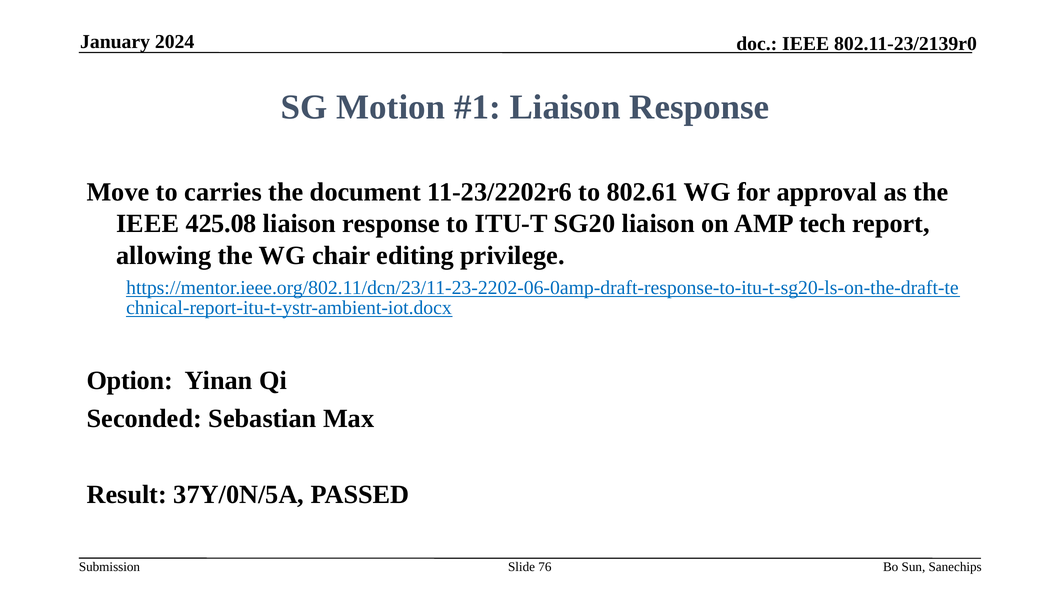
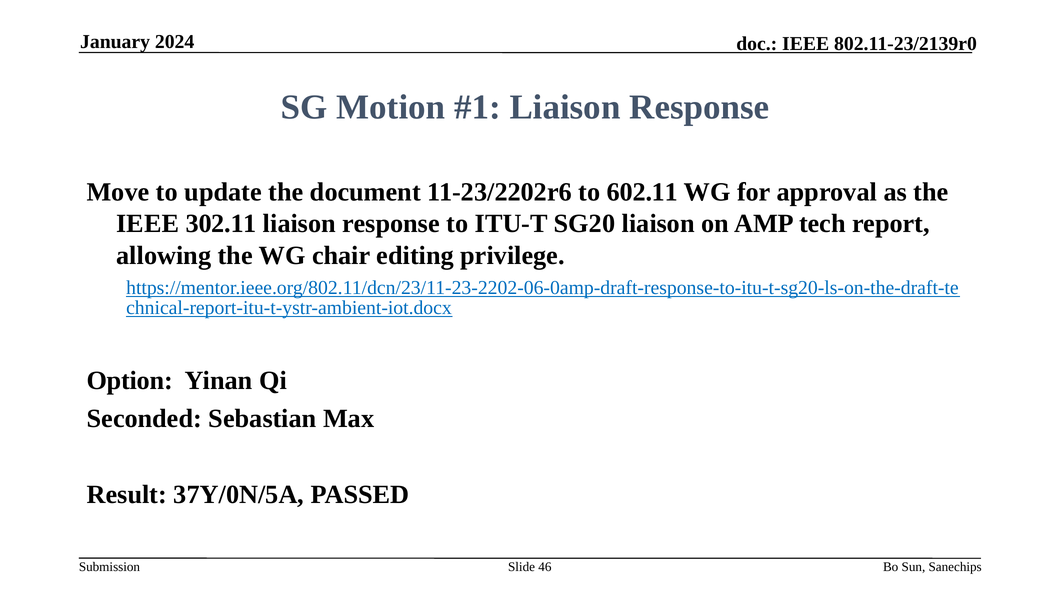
carries: carries -> update (223, 192)
802.61: 802.61 -> 602.11 (642, 192)
425.08: 425.08 -> 302.11 (221, 224)
76: 76 -> 46 (545, 567)
